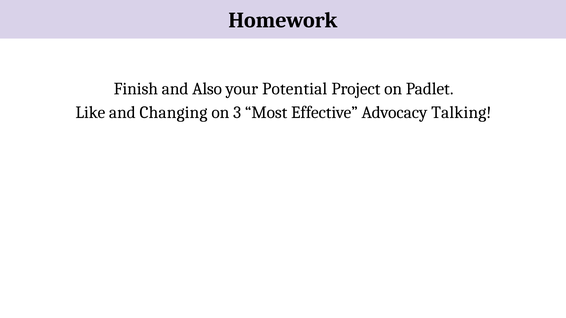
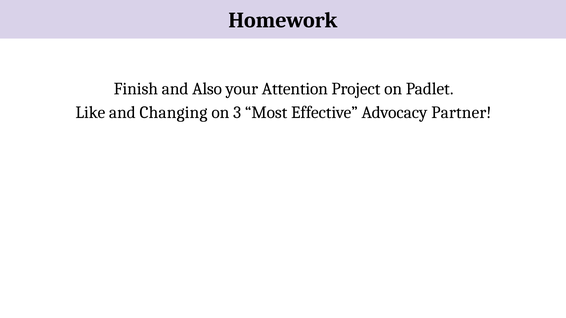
Potential: Potential -> Attention (295, 89)
Talking: Talking -> Partner (461, 113)
